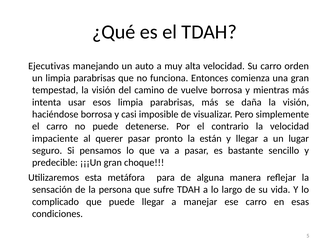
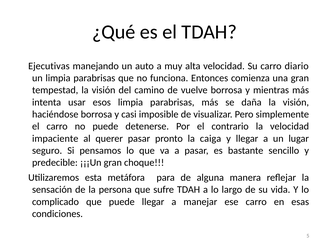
orden: orden -> diario (297, 66)
están: están -> caiga (211, 138)
